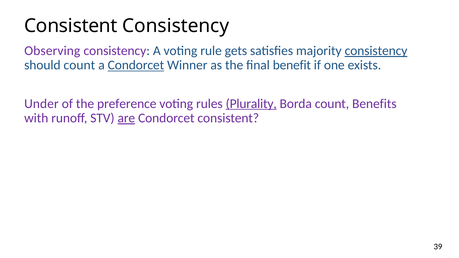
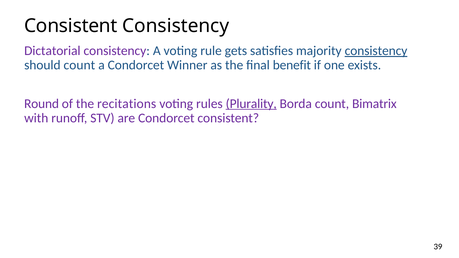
Observing: Observing -> Dictatorial (52, 51)
Condorcet underline: present -> none (136, 65)
Under: Under -> Round (42, 104)
preference: preference -> recitations (127, 104)
Benefits: Benefits -> Bimatrix (374, 104)
are underline: present -> none (126, 118)
